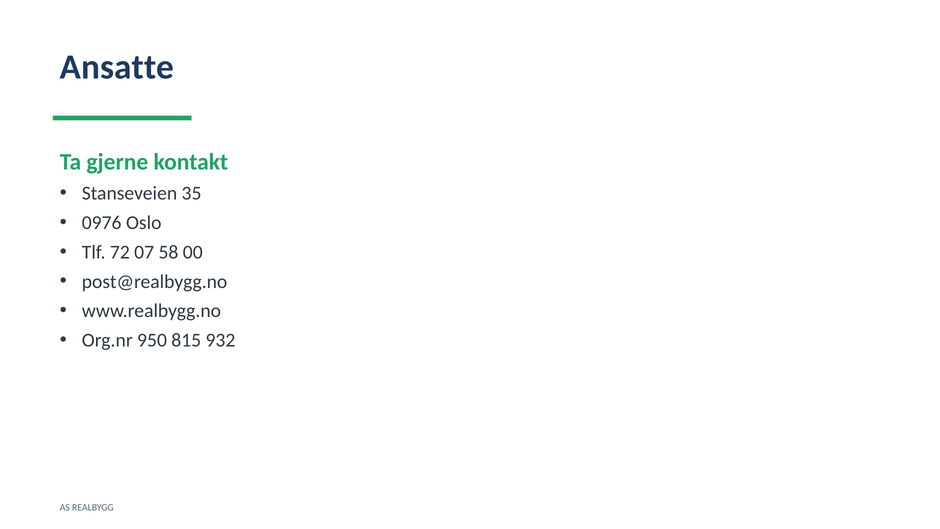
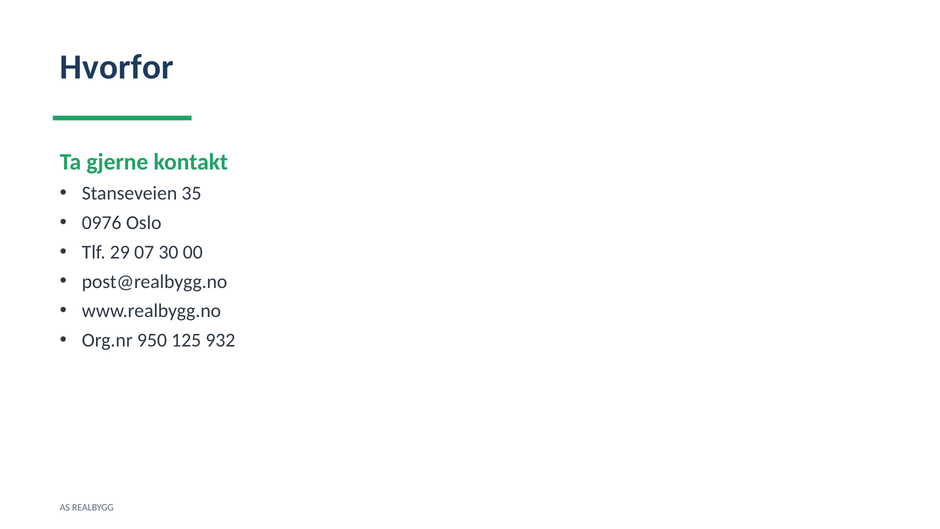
Ansatte: Ansatte -> Hvorfor (117, 67)
72: 72 -> 29 (120, 252)
58: 58 -> 30 (168, 252)
815: 815 -> 125 (186, 340)
